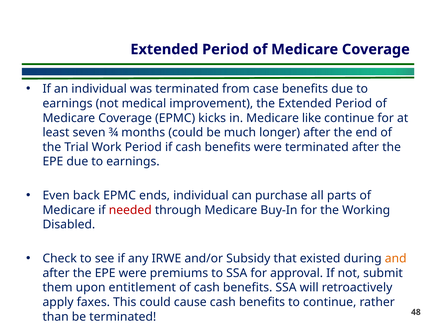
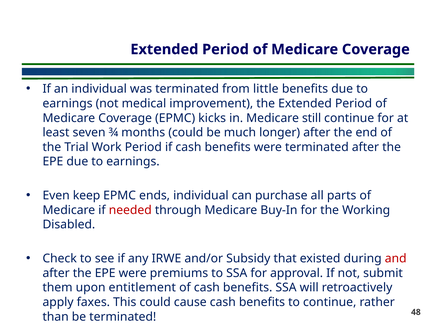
case: case -> little (266, 89)
like: like -> still (312, 118)
back: back -> keep (87, 196)
and colour: orange -> red (396, 259)
